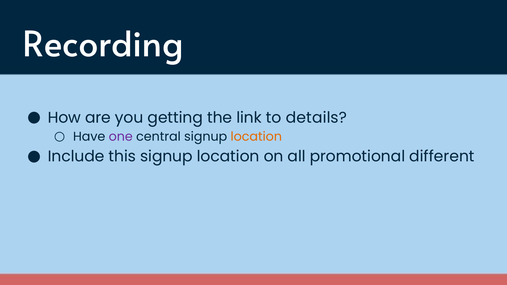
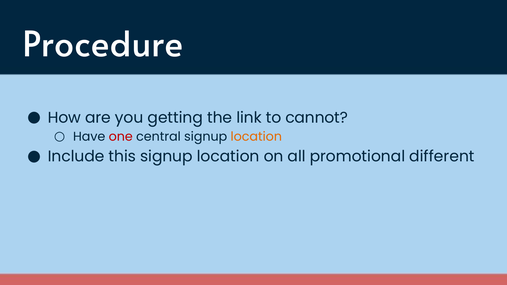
Recording: Recording -> Procedure (103, 45)
details: details -> cannot (317, 118)
one colour: purple -> red (121, 137)
